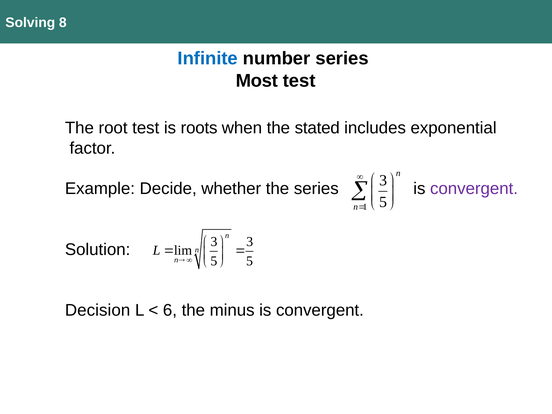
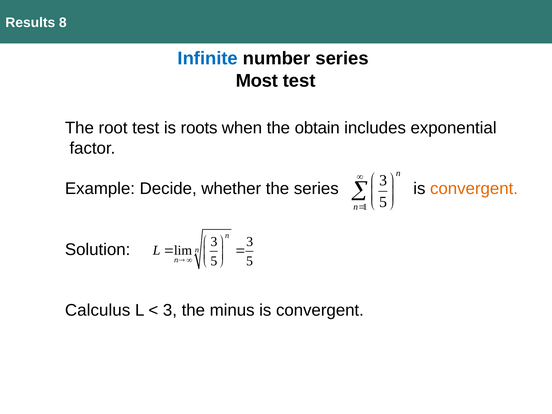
Solving: Solving -> Results (30, 23)
stated: stated -> obtain (317, 128)
convergent colour: purple -> orange (474, 189)
Decision: Decision -> Calculus (98, 310)
6: 6 -> 3 (170, 310)
